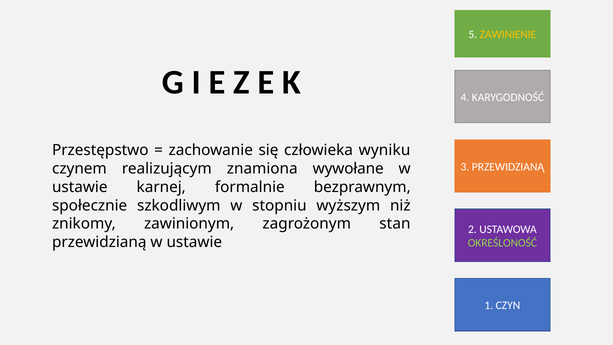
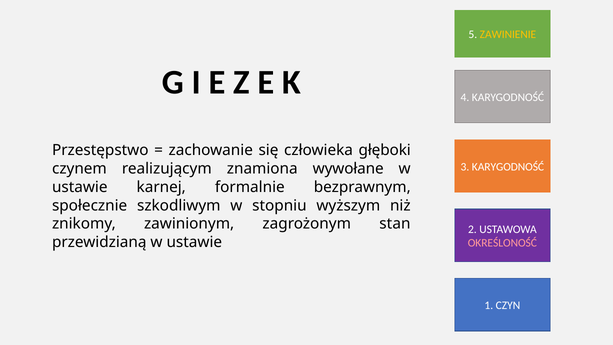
wyniku: wyniku -> głęboki (385, 150)
3 PRZEWIDZIANĄ: PRZEWIDZIANĄ -> KARYGODNOŚĆ (508, 167)
OKREŚLONOŚĆ colour: light green -> pink (502, 243)
